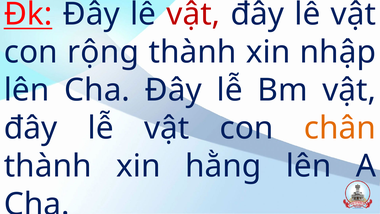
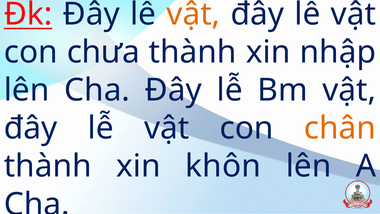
vật colour: red -> orange (193, 14)
rộng: rộng -> chưa (103, 52)
hằng: hằng -> khôn (223, 166)
